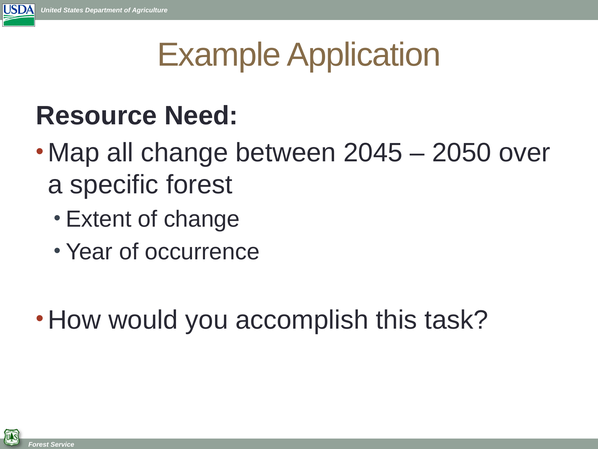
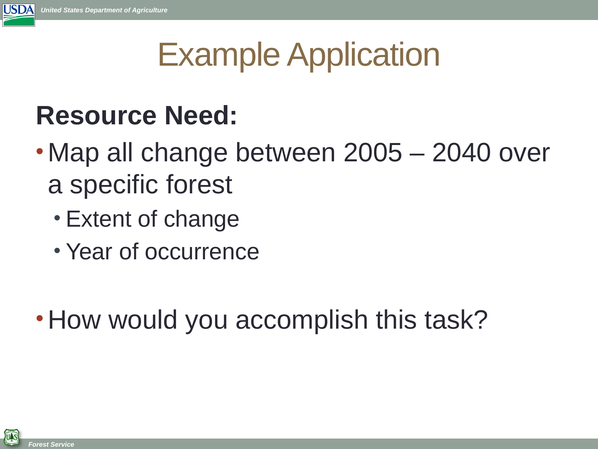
2045: 2045 -> 2005 (373, 153)
2050: 2050 -> 2040 (462, 153)
